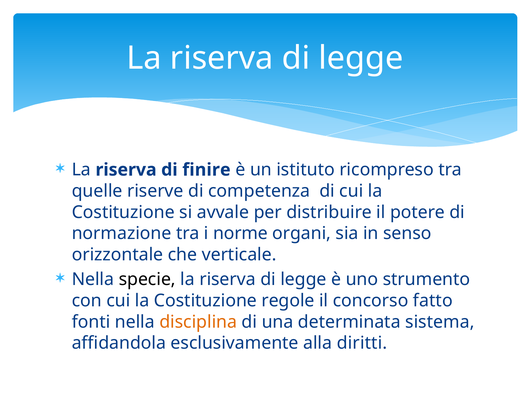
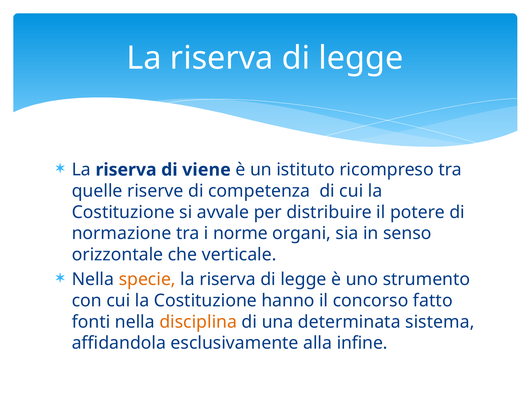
finire: finire -> viene (206, 170)
specie colour: black -> orange (147, 279)
regole: regole -> hanno (288, 300)
diritti: diritti -> infine (362, 343)
